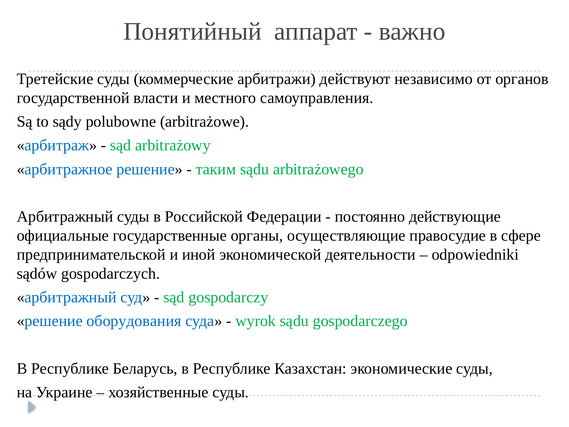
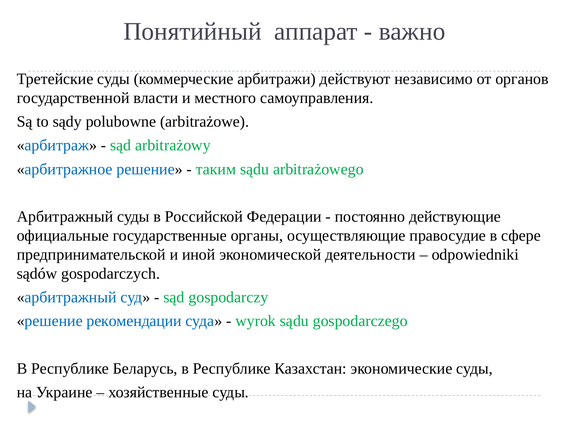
оборудования: оборудования -> рекомендации (134, 321)
